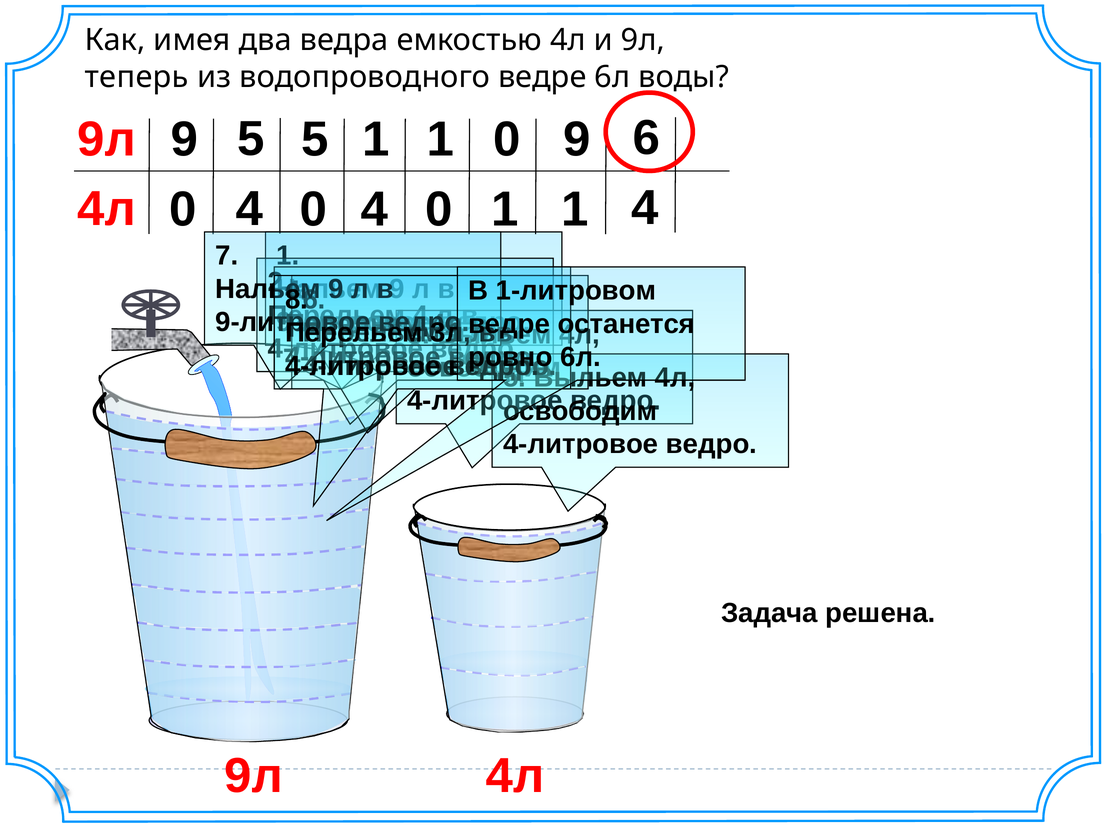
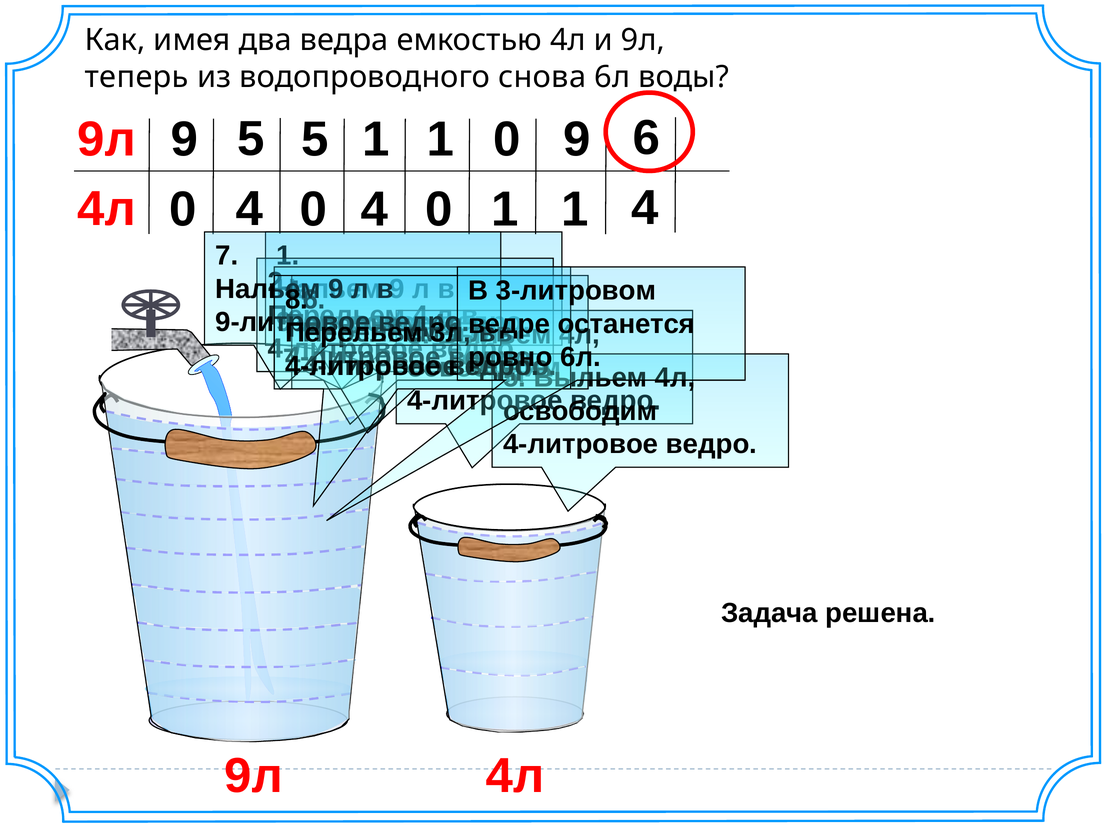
водопроводного ведре: ведре -> снова (542, 77)
1-литровом: 1-литровом -> 3-литровом (576, 291)
